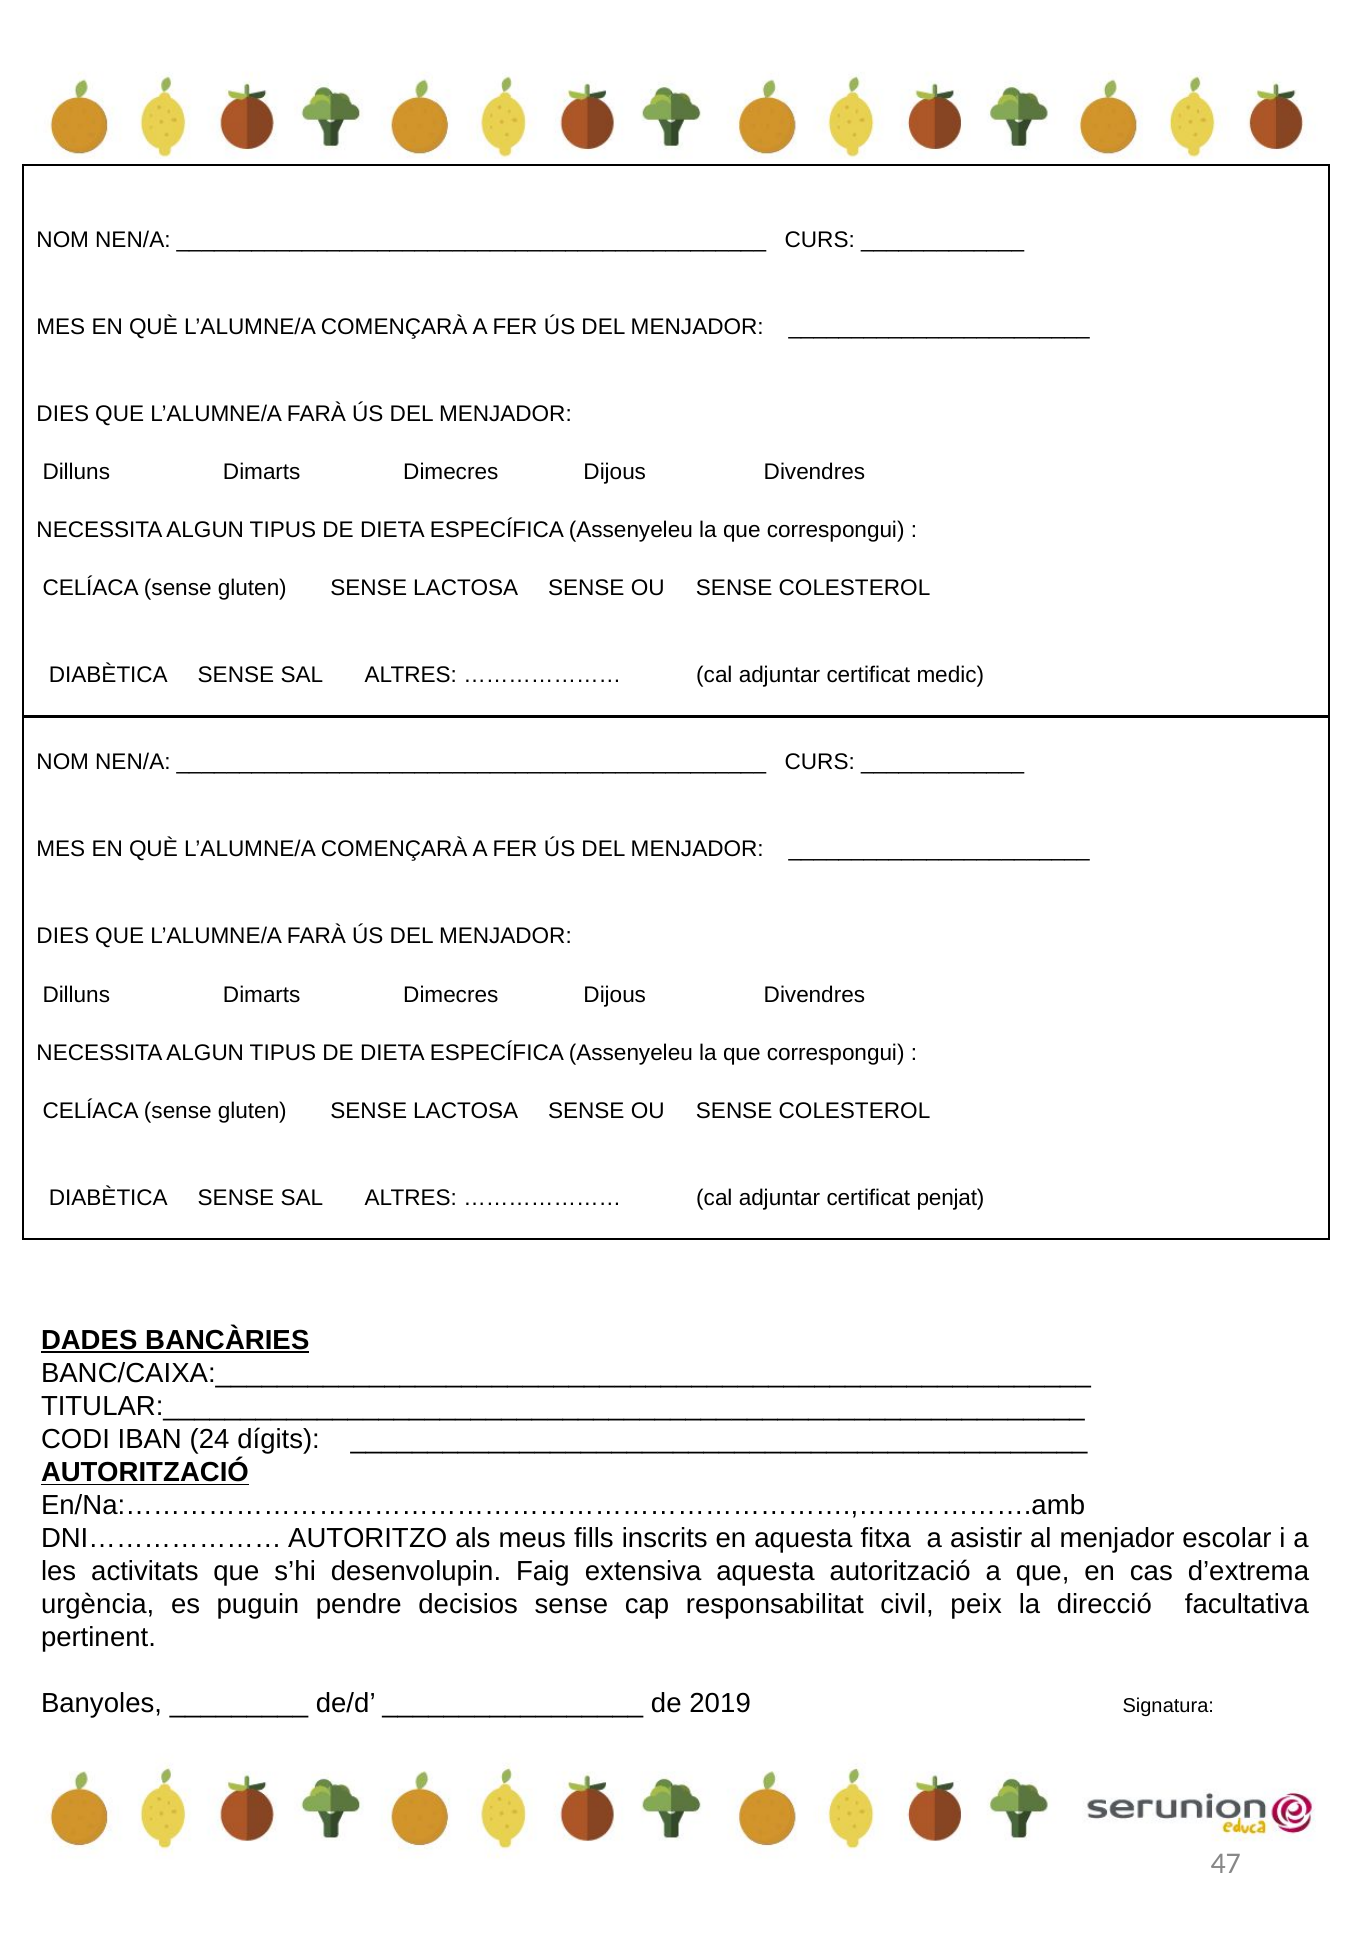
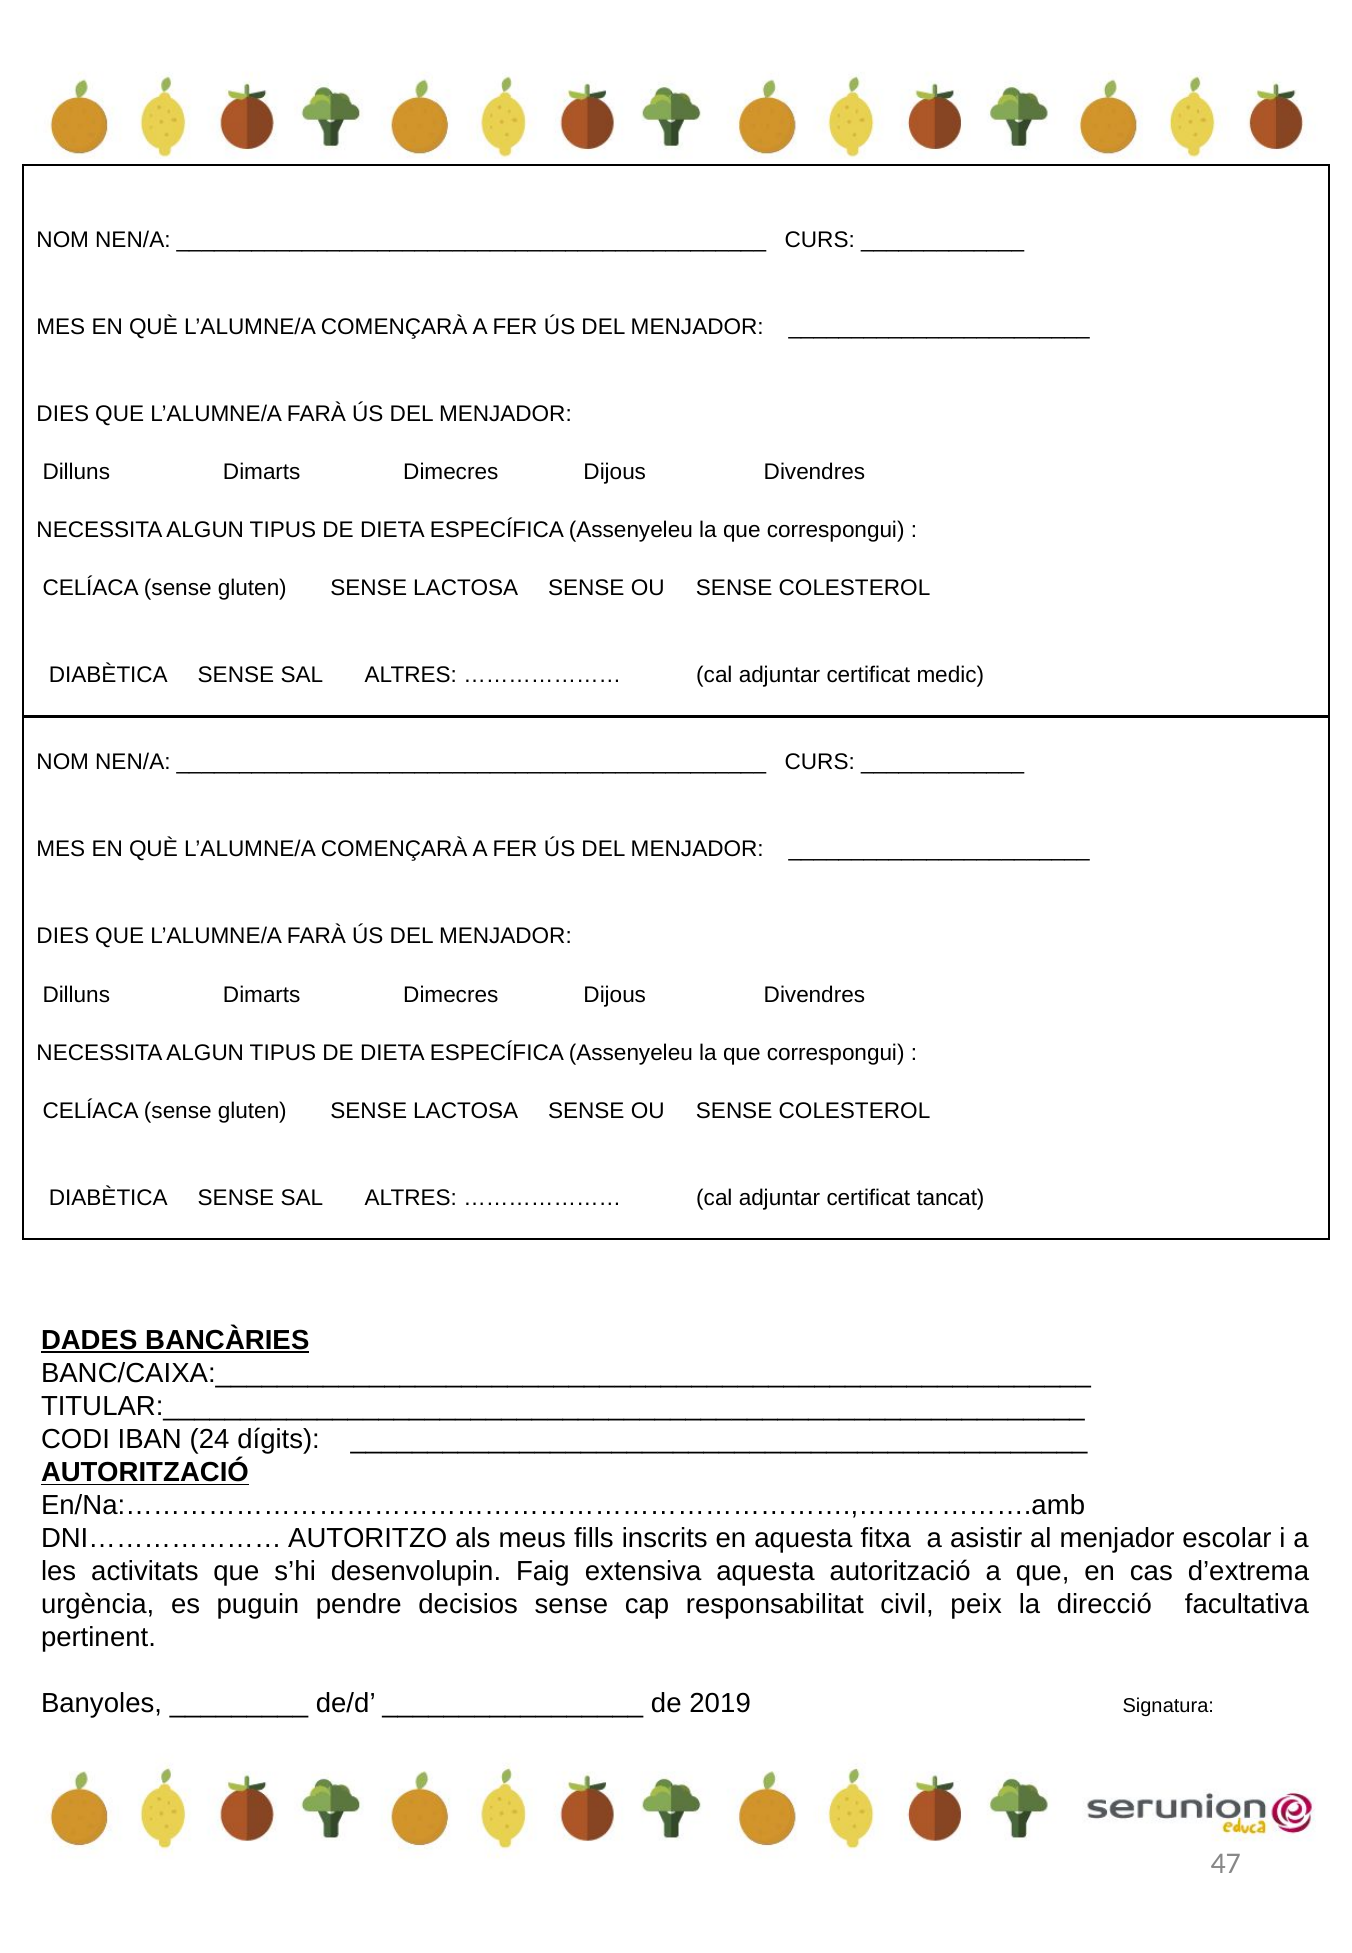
penjat: penjat -> tancat (951, 1198)
